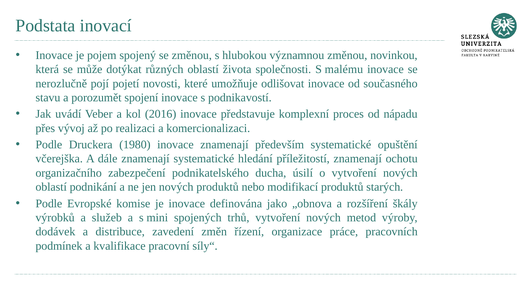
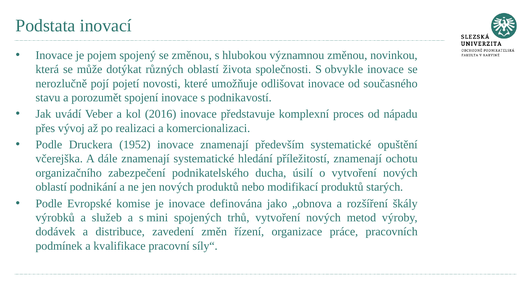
malému: malému -> obvykle (344, 69)
1980: 1980 -> 1952 (135, 145)
